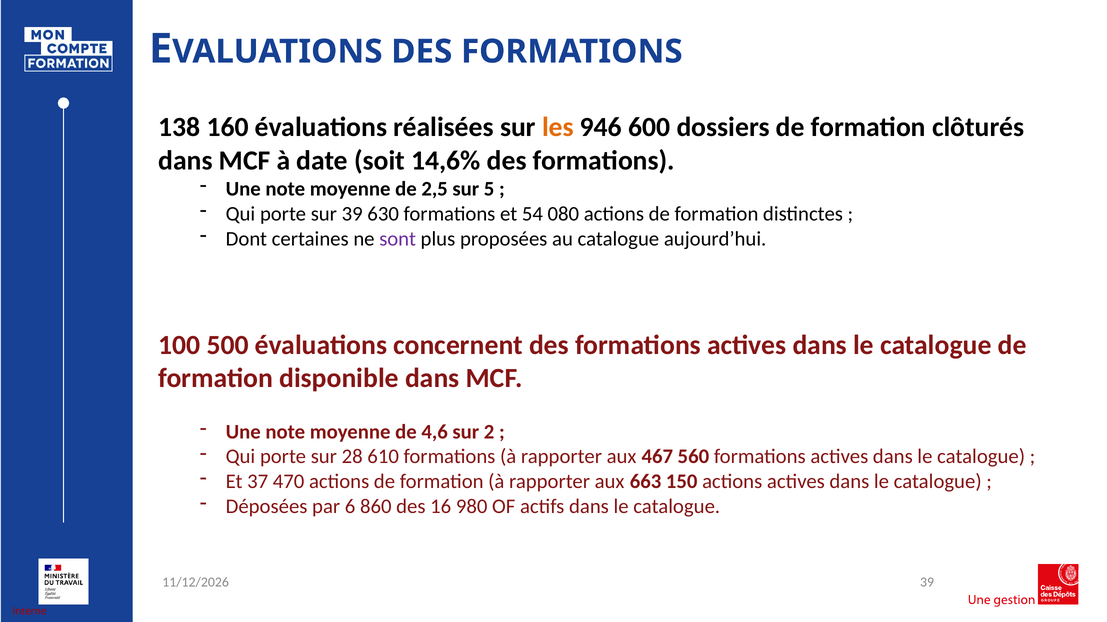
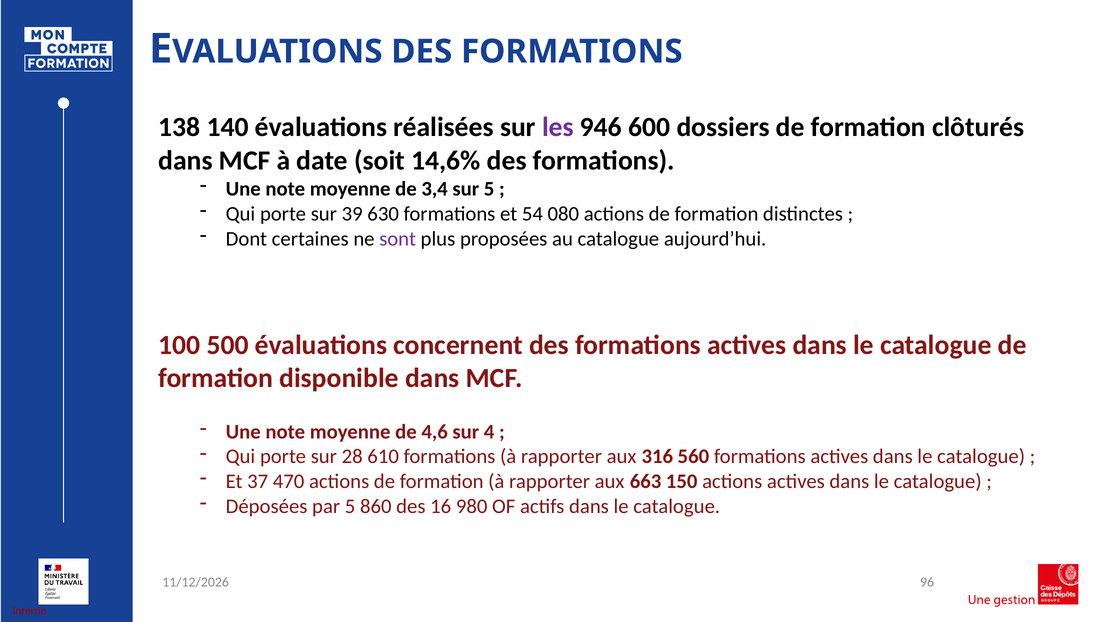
160: 160 -> 140 (228, 127)
les colour: orange -> purple (558, 127)
2,5: 2,5 -> 3,4 (435, 189)
2: 2 -> 4 (489, 432)
467: 467 -> 316 (657, 457)
par 6: 6 -> 5 (350, 507)
39: 39 -> 96 (927, 583)
